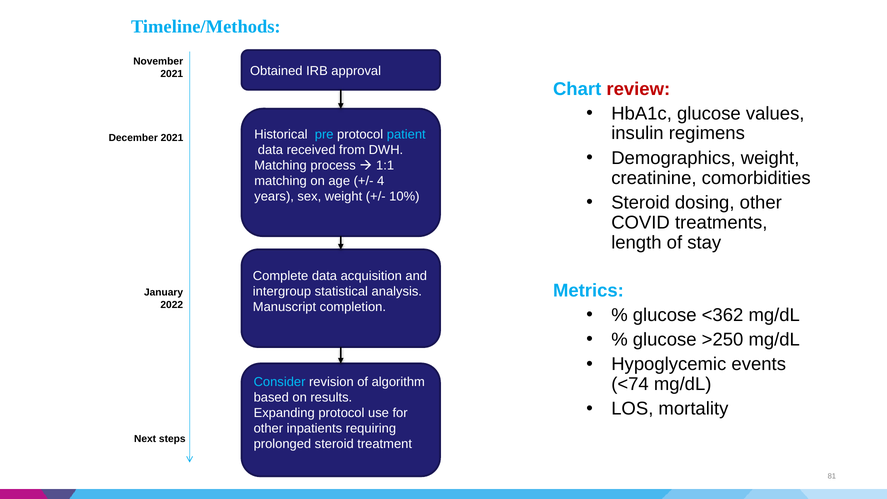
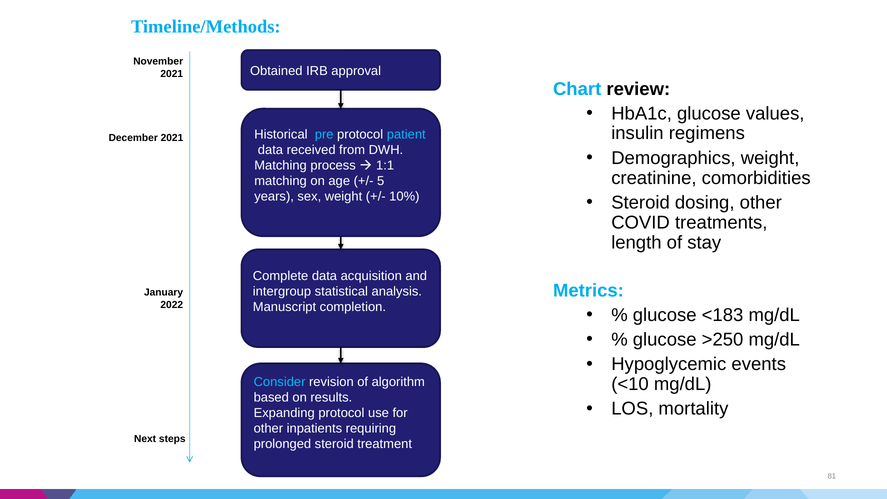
review colour: red -> black (638, 89)
4: 4 -> 5 (381, 181)
<362: <362 -> <183 (723, 315)
<74: <74 -> <10 (630, 384)
